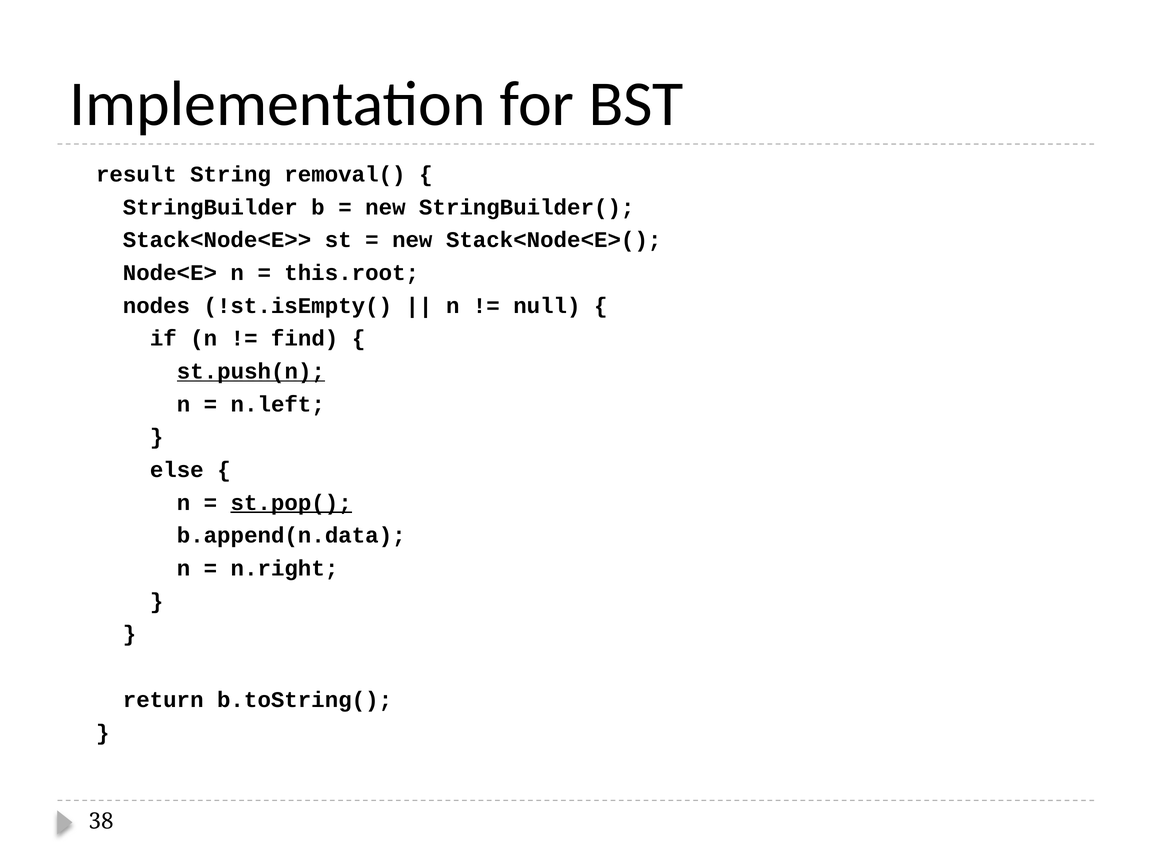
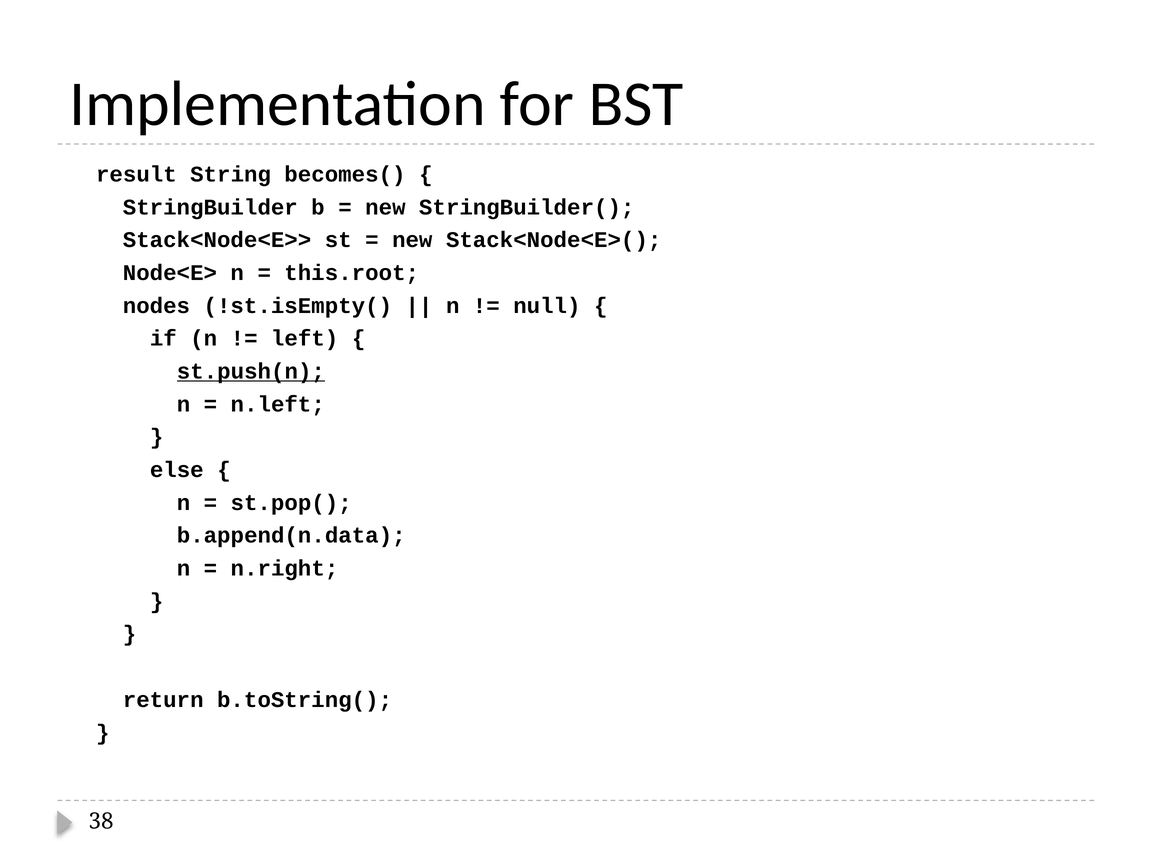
removal(: removal( -> becomes( (345, 174)
find: find -> left (305, 339)
st.pop( underline: present -> none (291, 503)
